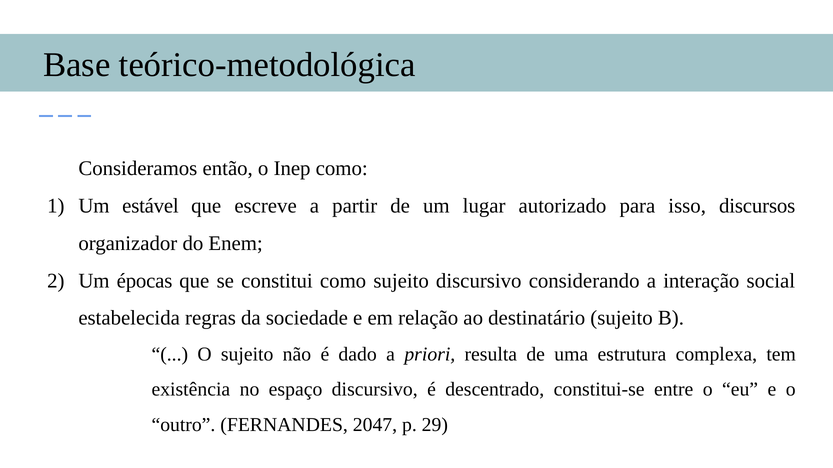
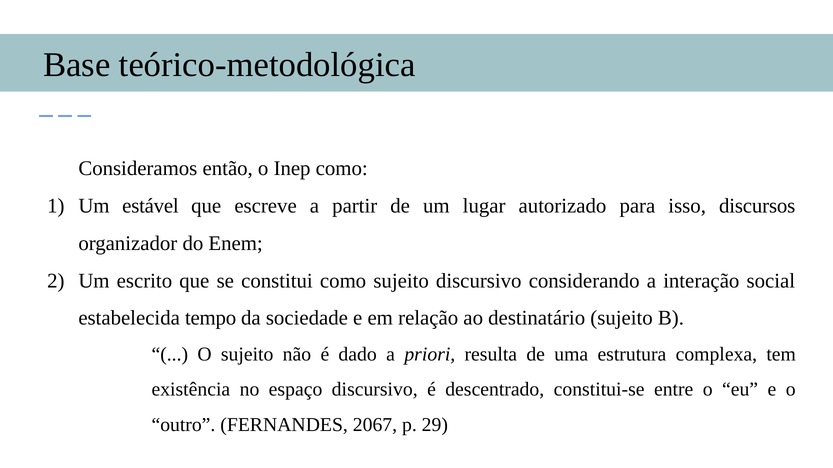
épocas: épocas -> escrito (144, 281)
regras: regras -> tempo (211, 319)
2047: 2047 -> 2067 (375, 425)
